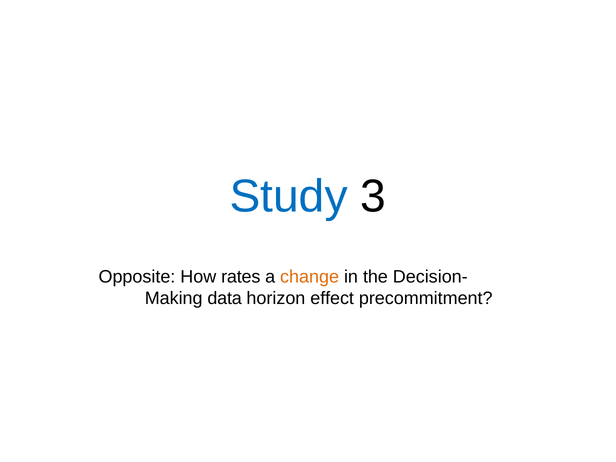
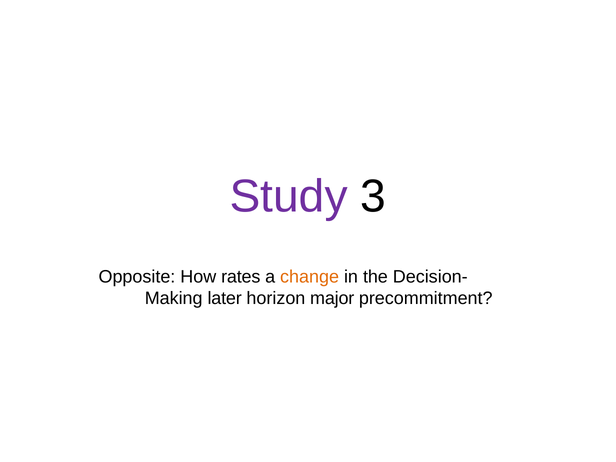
Study colour: blue -> purple (289, 196)
data: data -> later (225, 298)
effect: effect -> major (332, 298)
